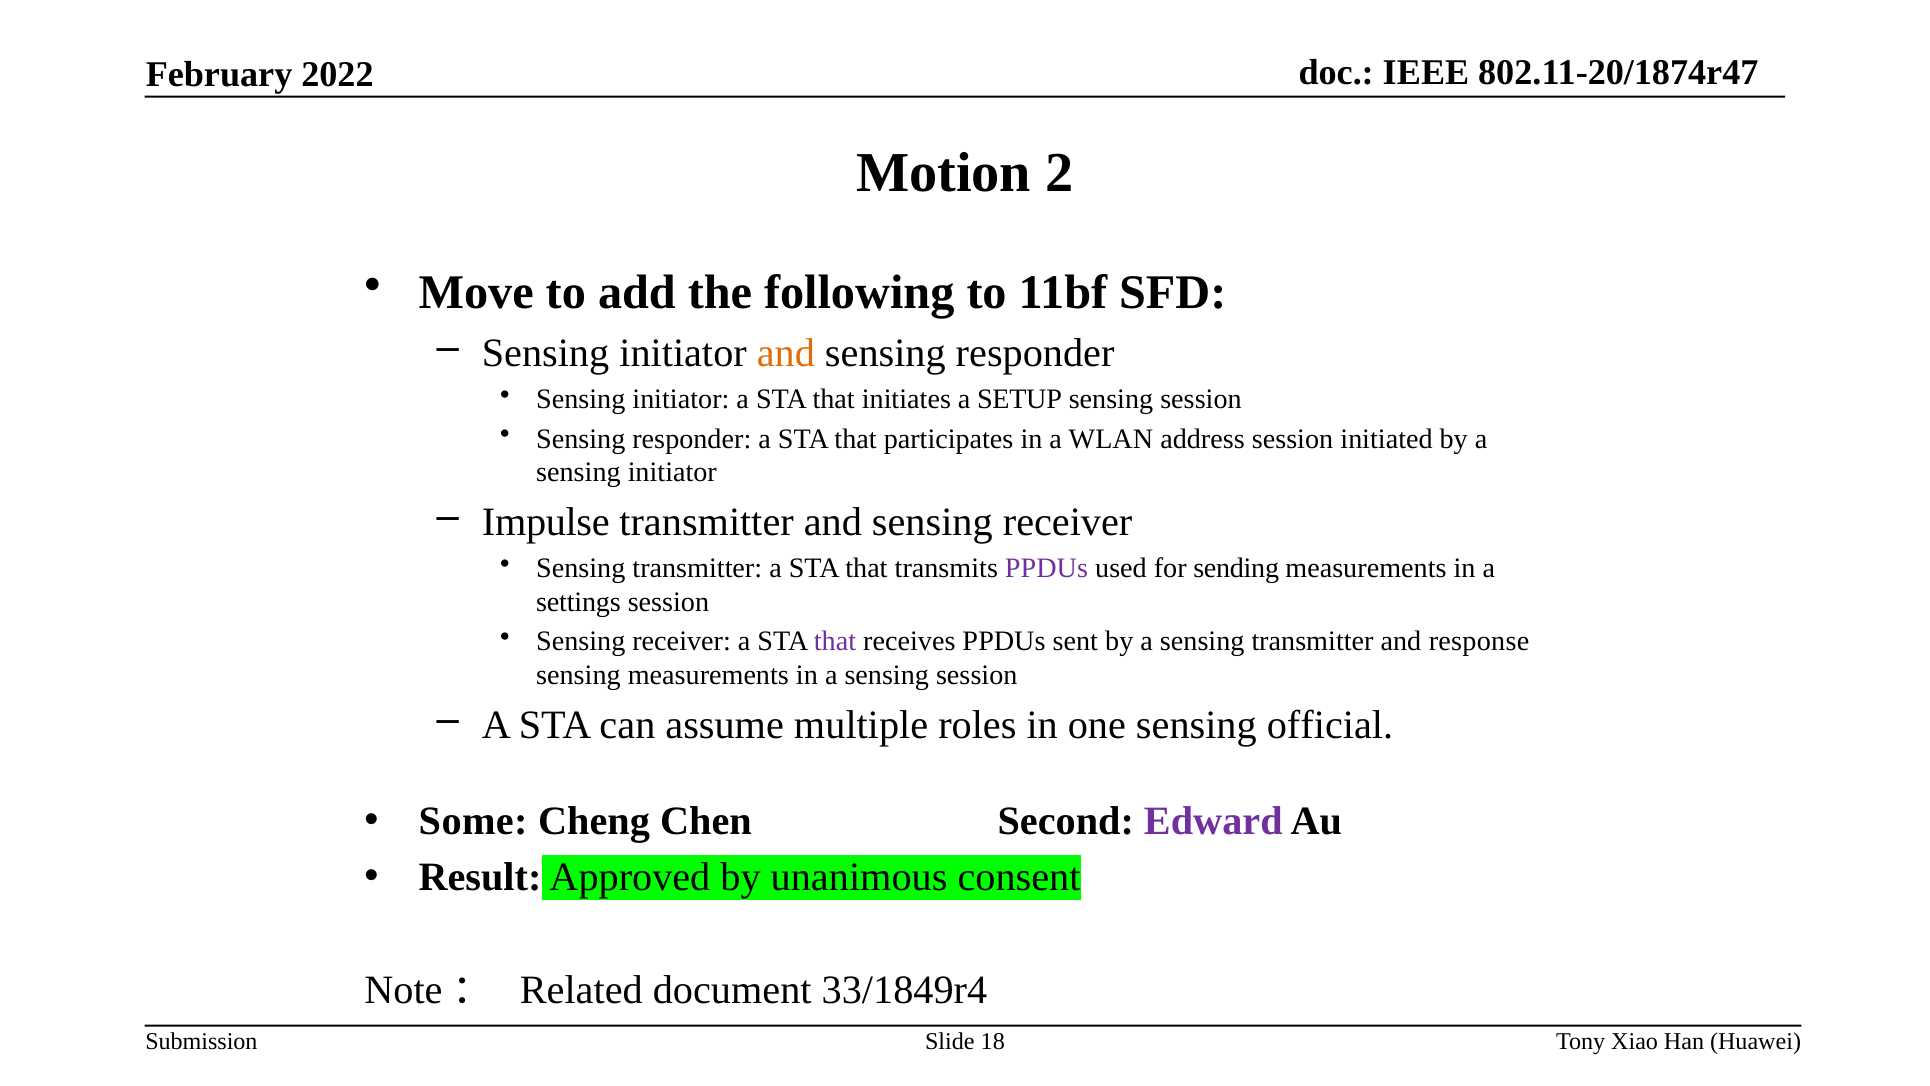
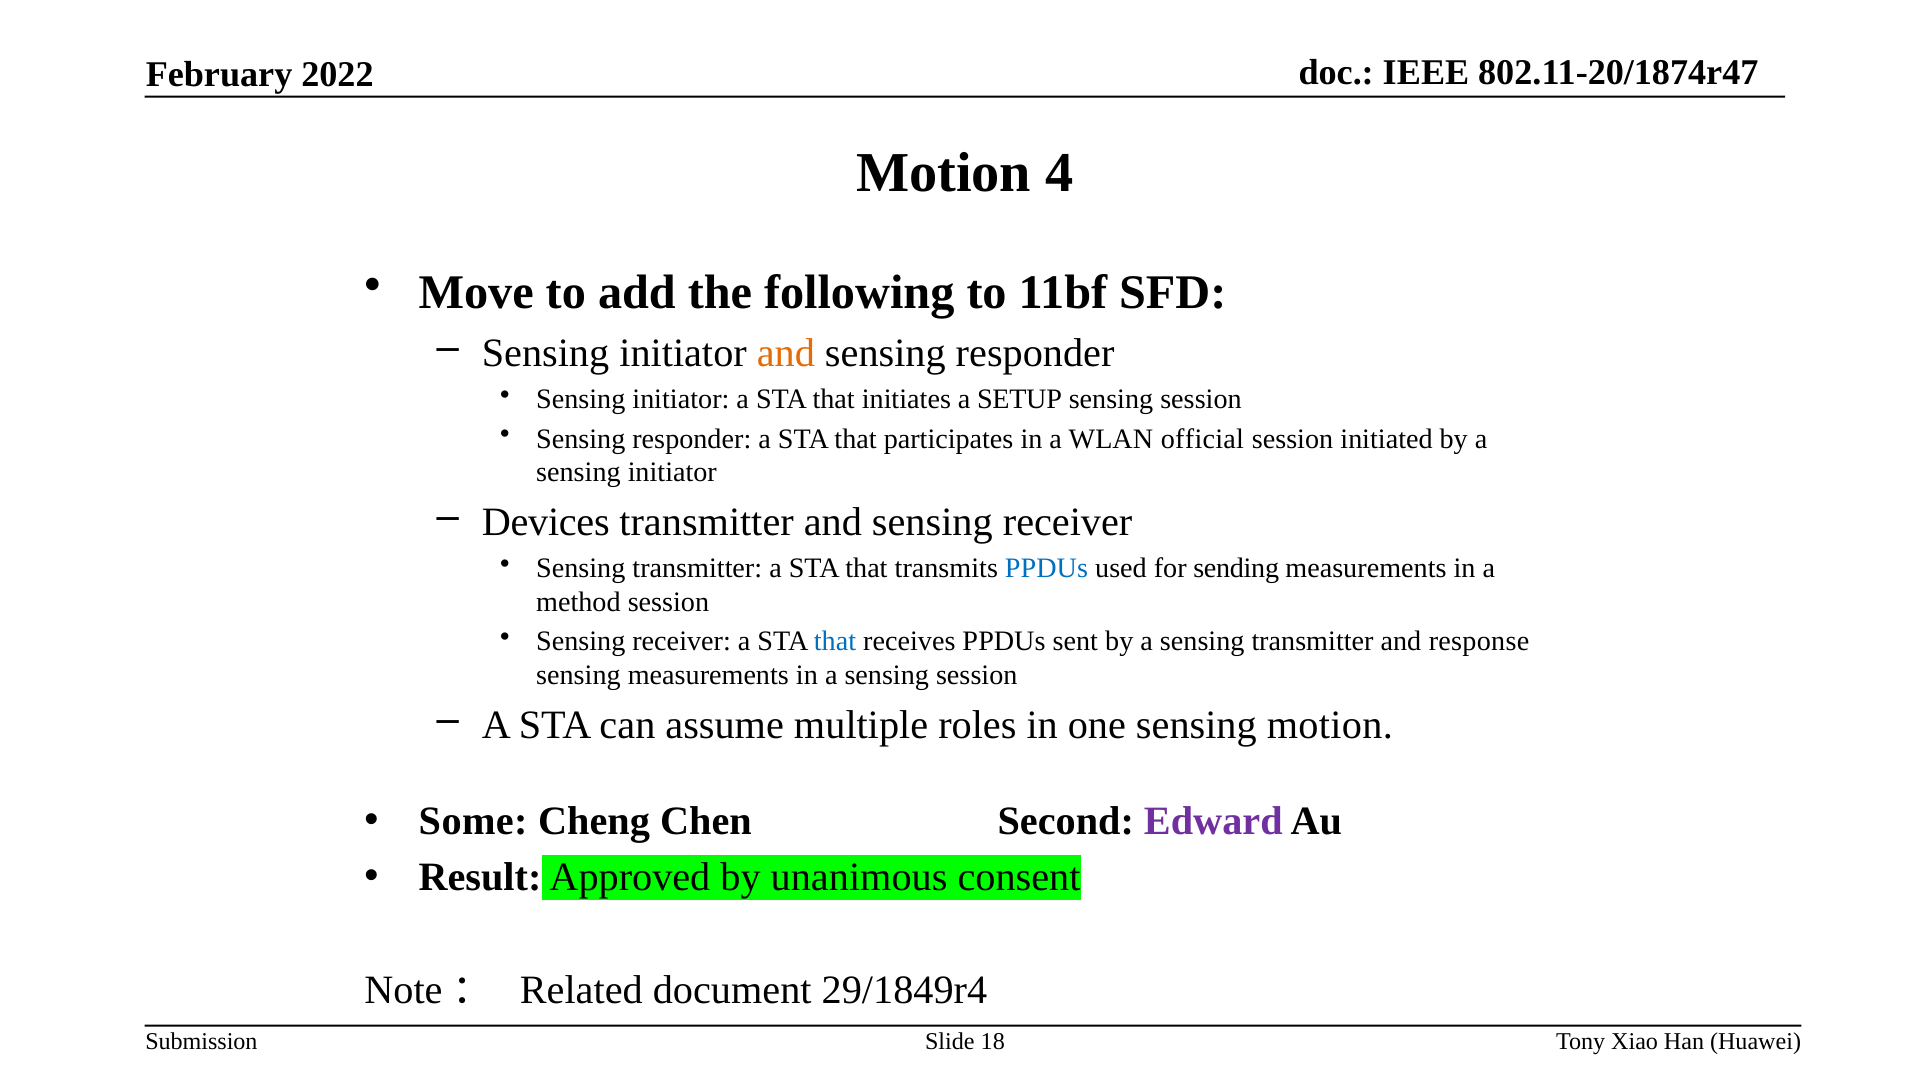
2: 2 -> 4 (1059, 173)
address: address -> official (1202, 439)
Impulse: Impulse -> Devices (546, 522)
PPDUs colour: purple -> blue (1046, 568)
settings: settings -> method (578, 602)
that colour: purple -> blue (835, 641)
sensing official: official -> motion (1330, 725)
33/1849r4: 33/1849r4 -> 29/1849r4 (904, 990)
